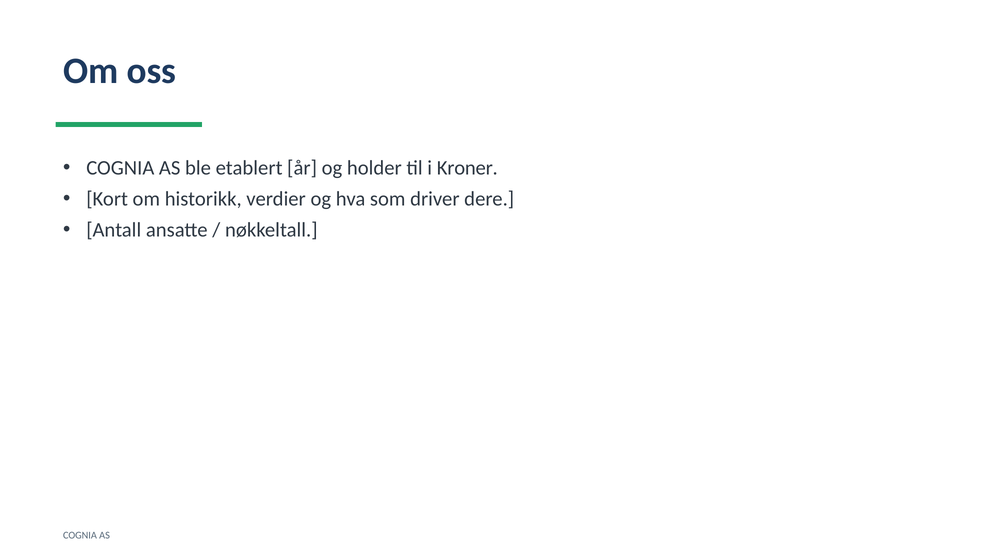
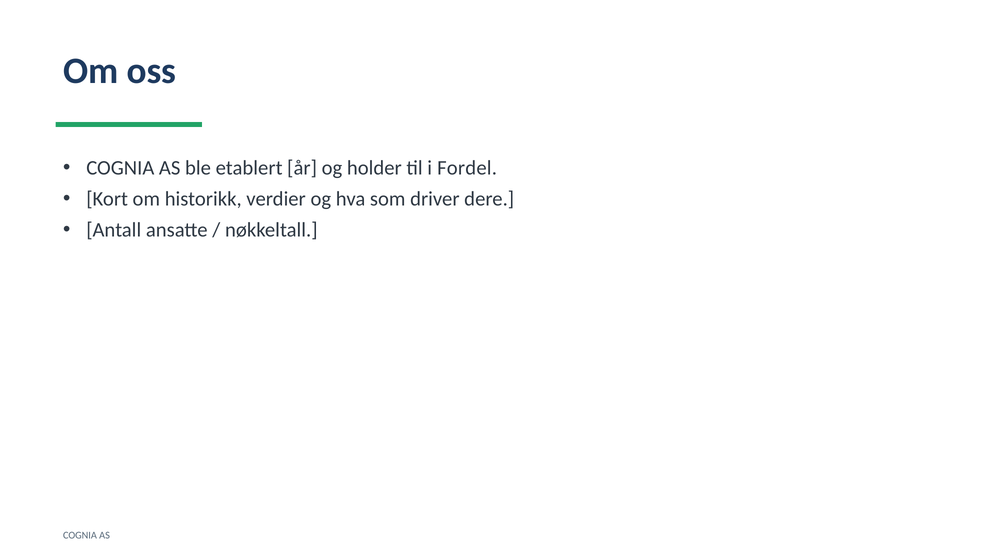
Kroner: Kroner -> Fordel (467, 168)
